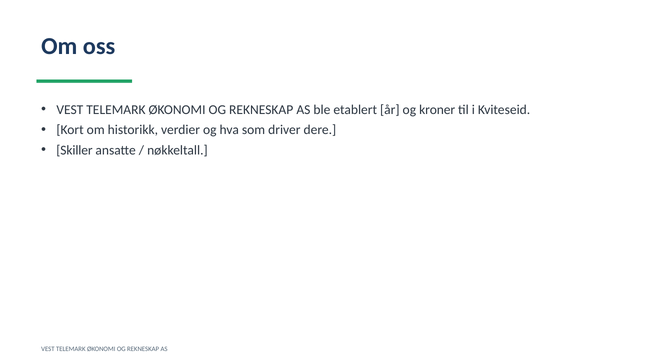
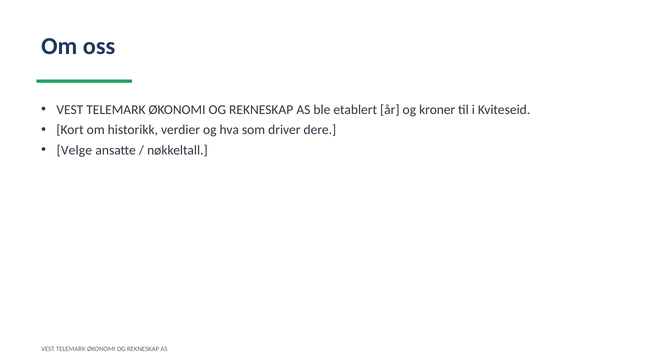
Skiller: Skiller -> Velge (74, 150)
